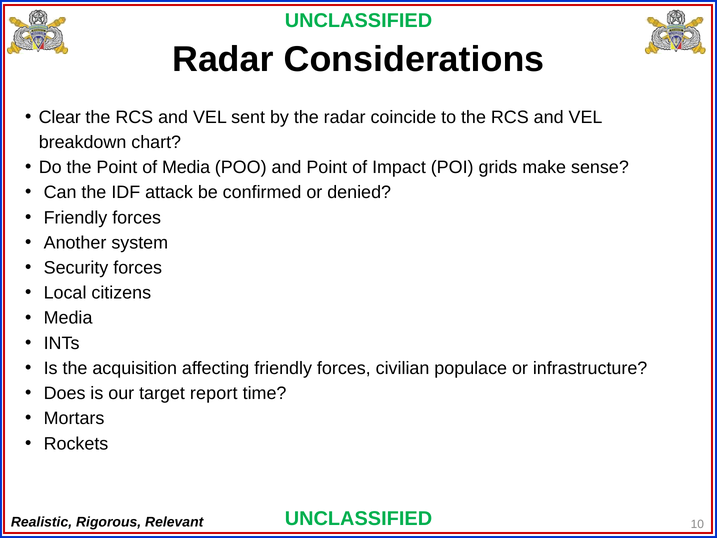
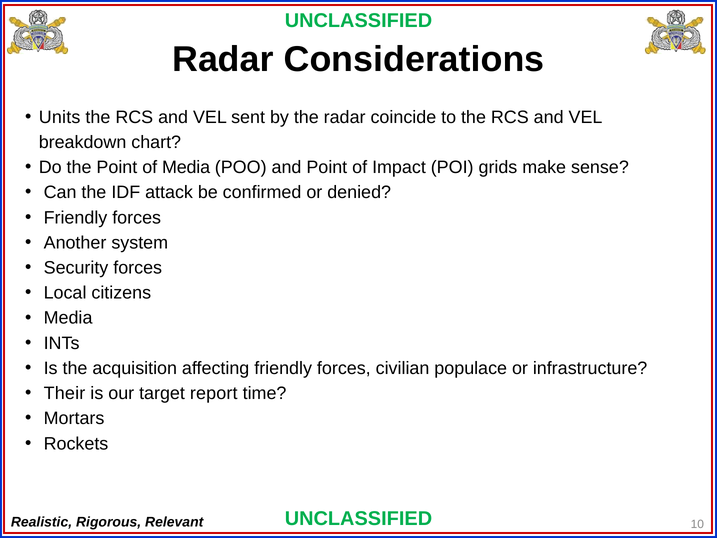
Clear: Clear -> Units (60, 117)
Does: Does -> Their (64, 393)
